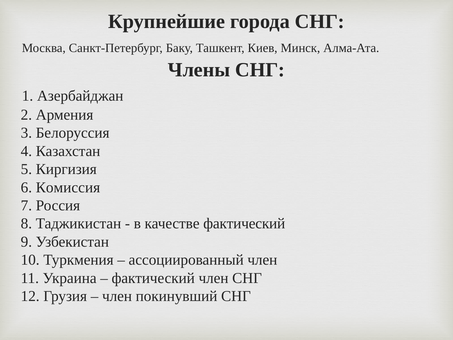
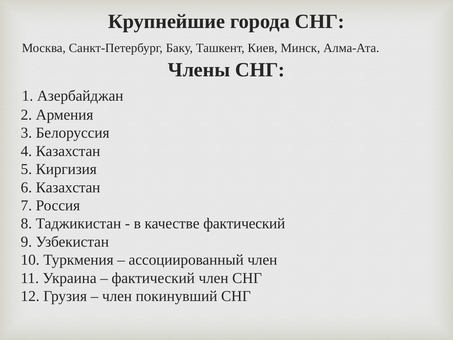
6 Комиссия: Комиссия -> Казахстан (68, 187)
